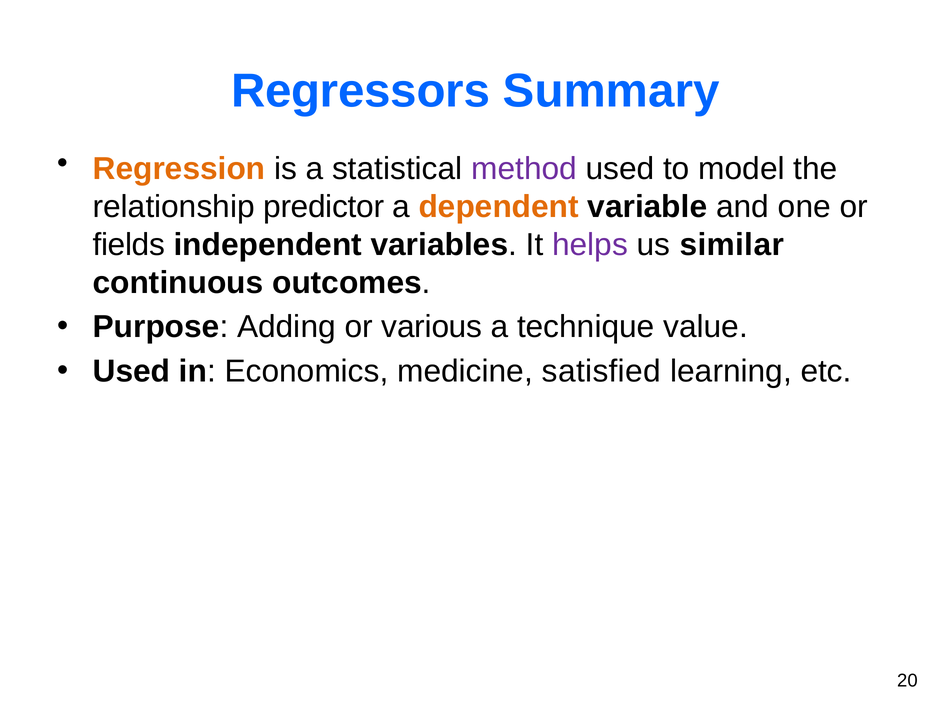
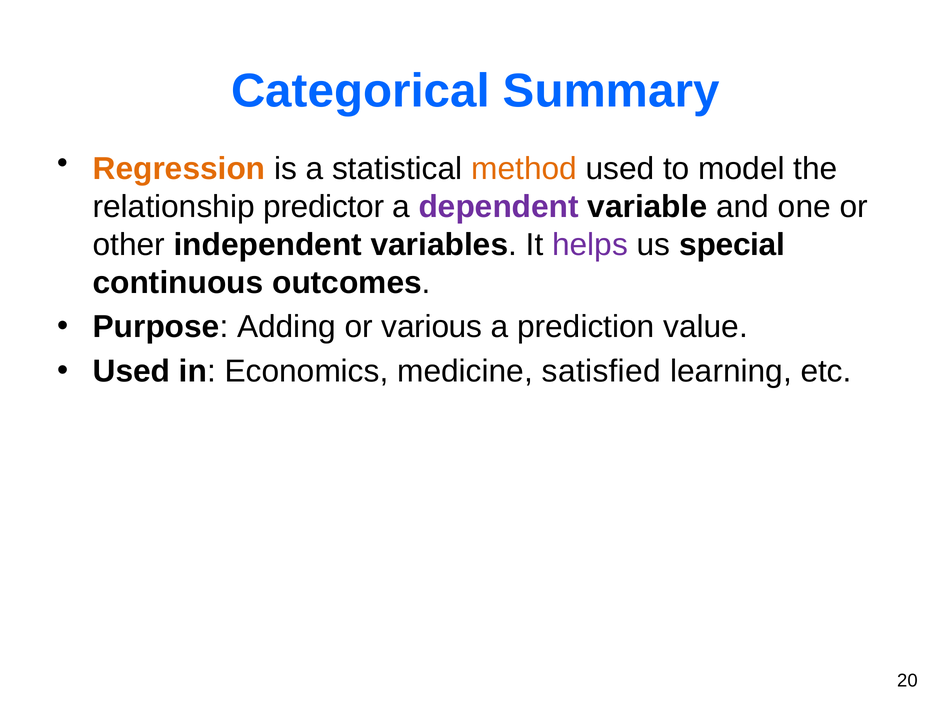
Regressors: Regressors -> Categorical (360, 91)
method colour: purple -> orange (524, 169)
dependent colour: orange -> purple (499, 207)
fields: fields -> other (129, 245)
similar: similar -> special (732, 245)
technique: technique -> prediction (586, 327)
